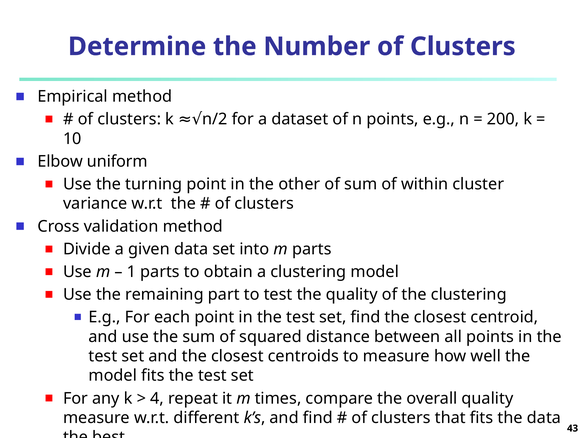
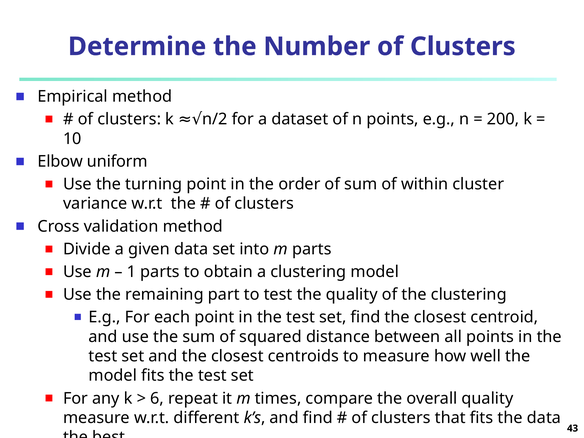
other: other -> order (299, 184)
4: 4 -> 6 (157, 398)
